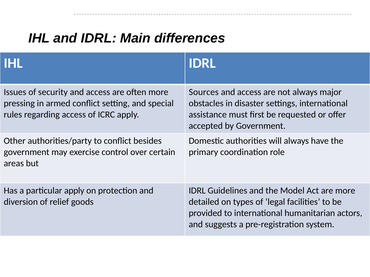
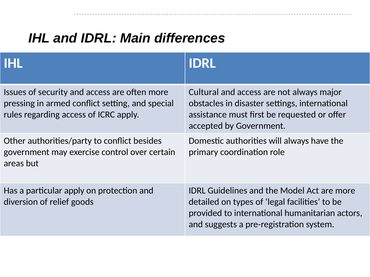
Sources: Sources -> Cultural (204, 92)
